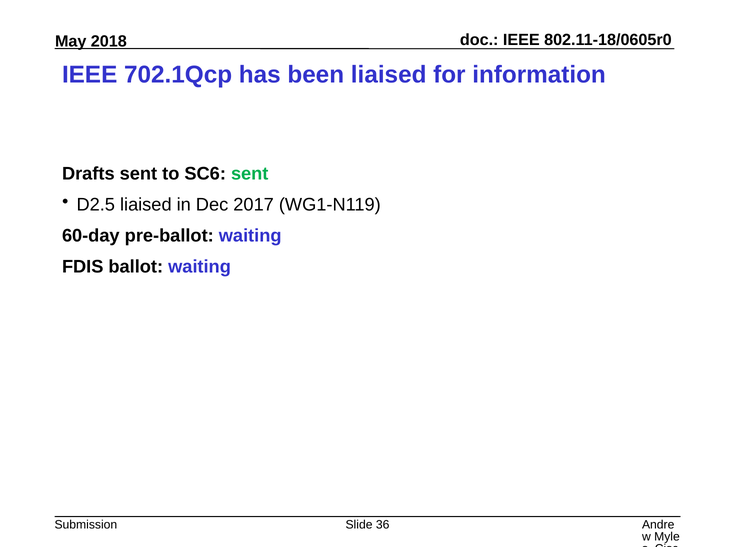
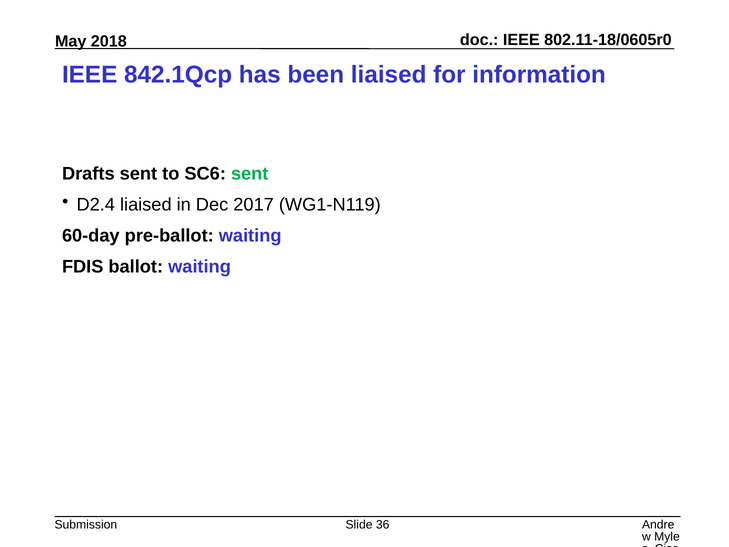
702.1Qcp: 702.1Qcp -> 842.1Qcp (178, 75)
D2.5: D2.5 -> D2.4 (96, 205)
